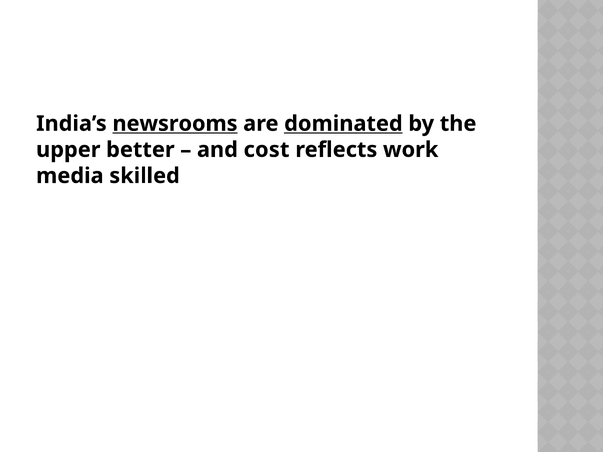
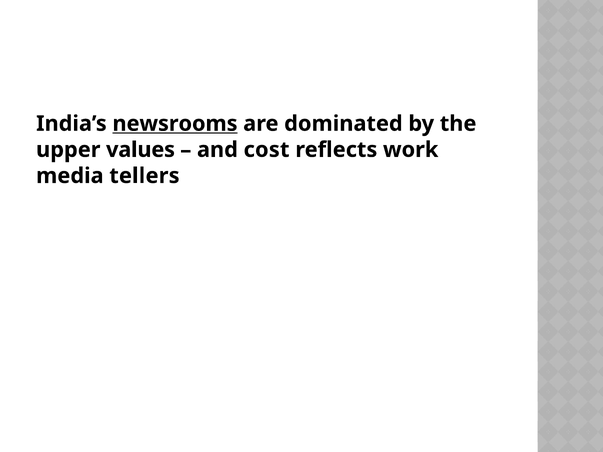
dominated underline: present -> none (343, 124)
better: better -> values (141, 150)
skilled: skilled -> tellers (144, 176)
